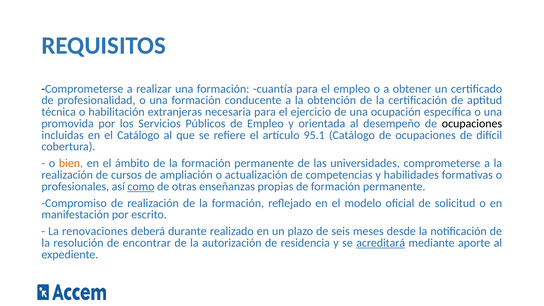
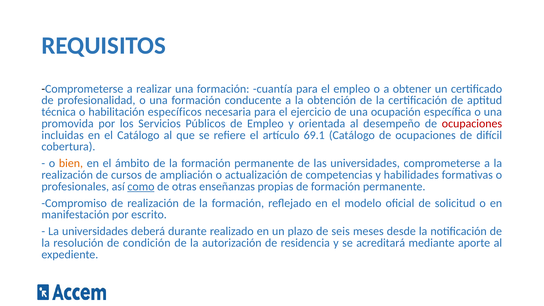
extranjeras: extranjeras -> específicos (175, 112)
ocupaciones colour: black -> red (472, 124)
95.1: 95.1 -> 69.1 (314, 135)
La renovaciones: renovaciones -> universidades (95, 231)
encontrar: encontrar -> condición (147, 243)
acreditará underline: present -> none (381, 243)
